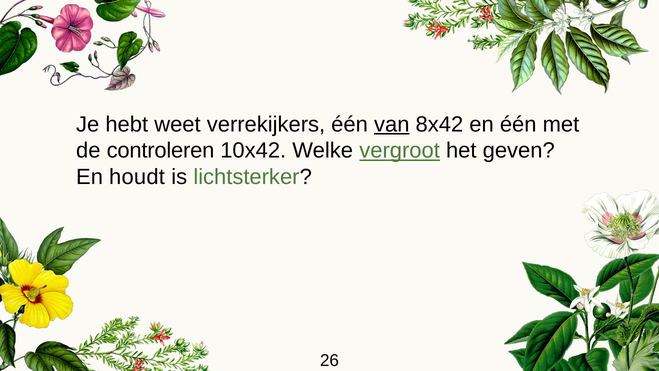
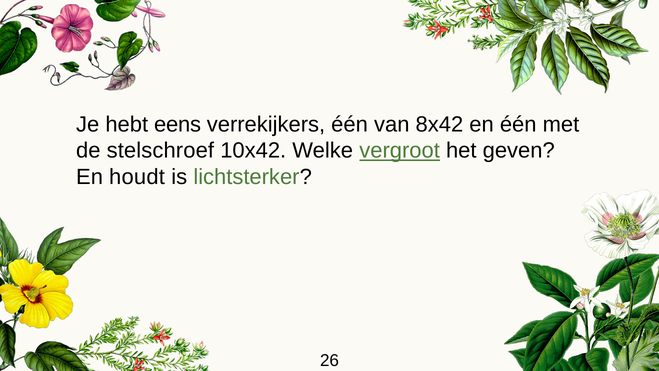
weet: weet -> eens (178, 124)
van underline: present -> none (392, 124)
controleren: controleren -> stelschroef (160, 151)
